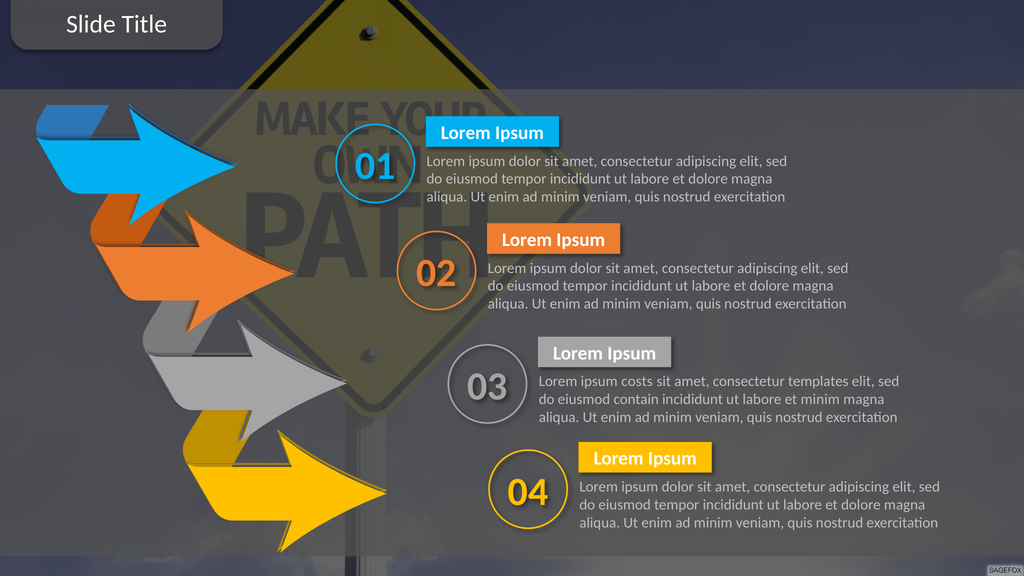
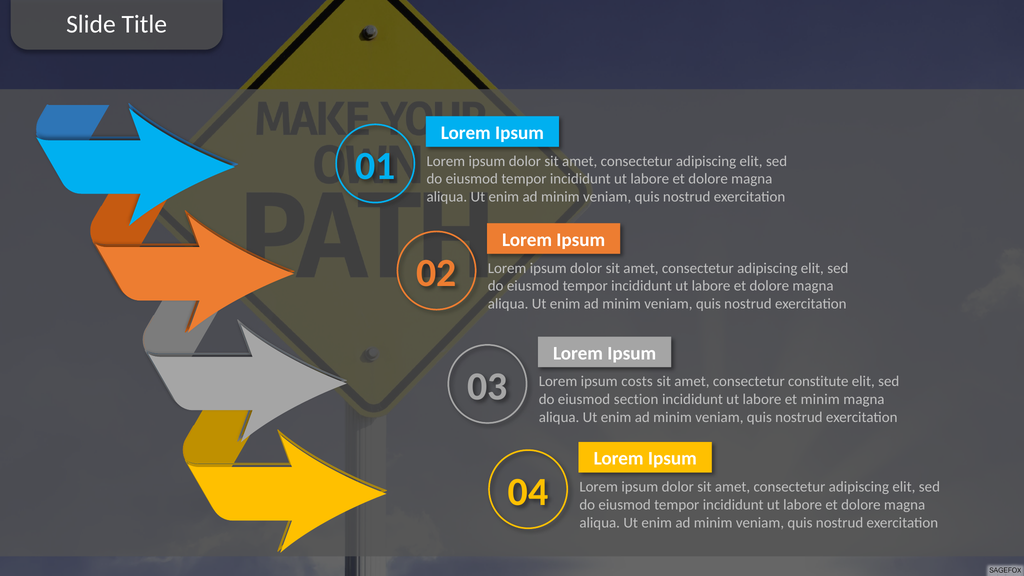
templates: templates -> constitute (818, 382)
contain: contain -> section (636, 399)
